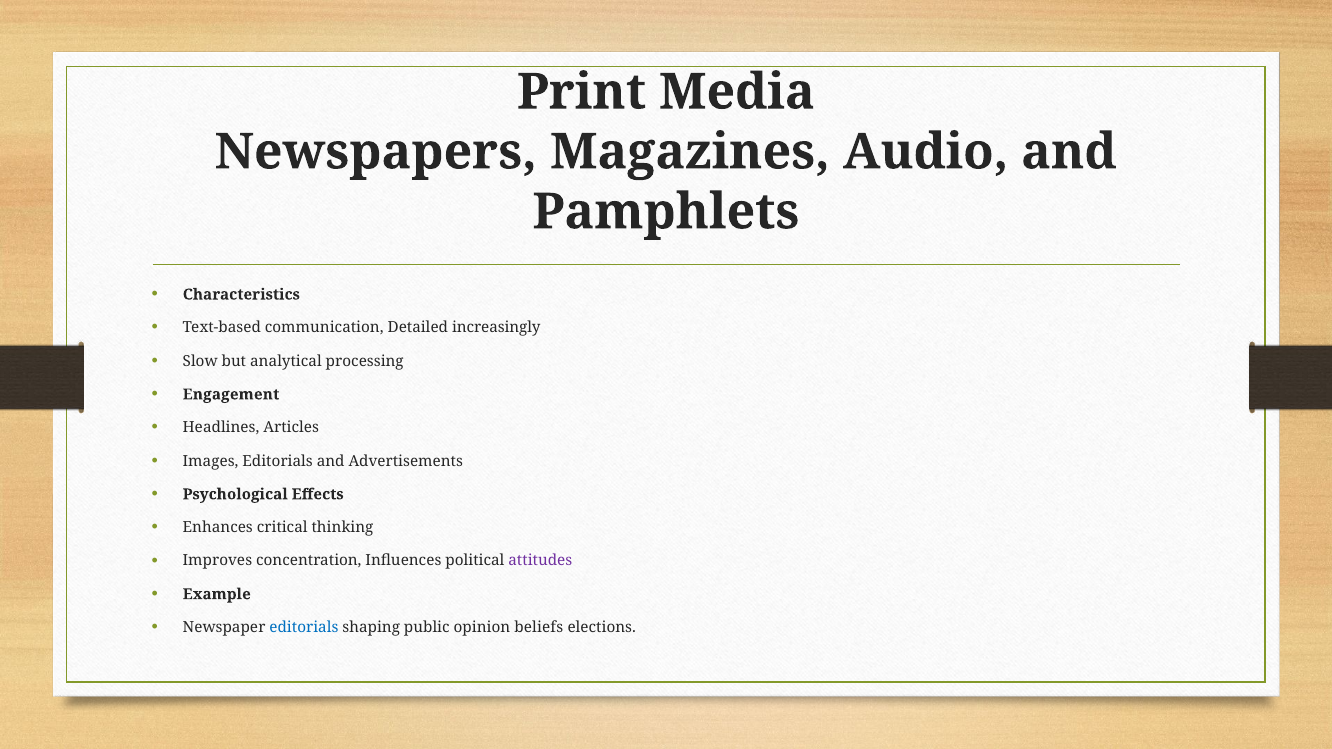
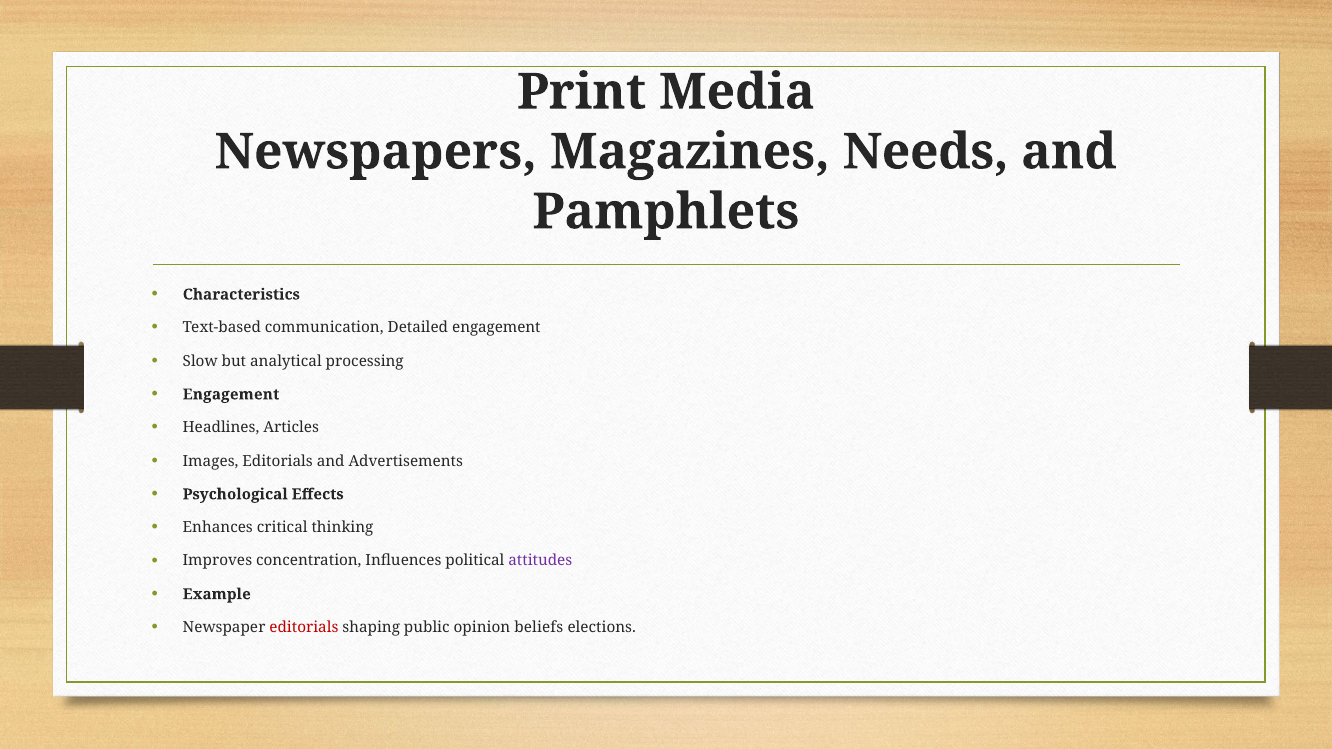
Audio: Audio -> Needs (926, 152)
Detailed increasingly: increasingly -> engagement (496, 328)
editorials colour: blue -> red (304, 628)
